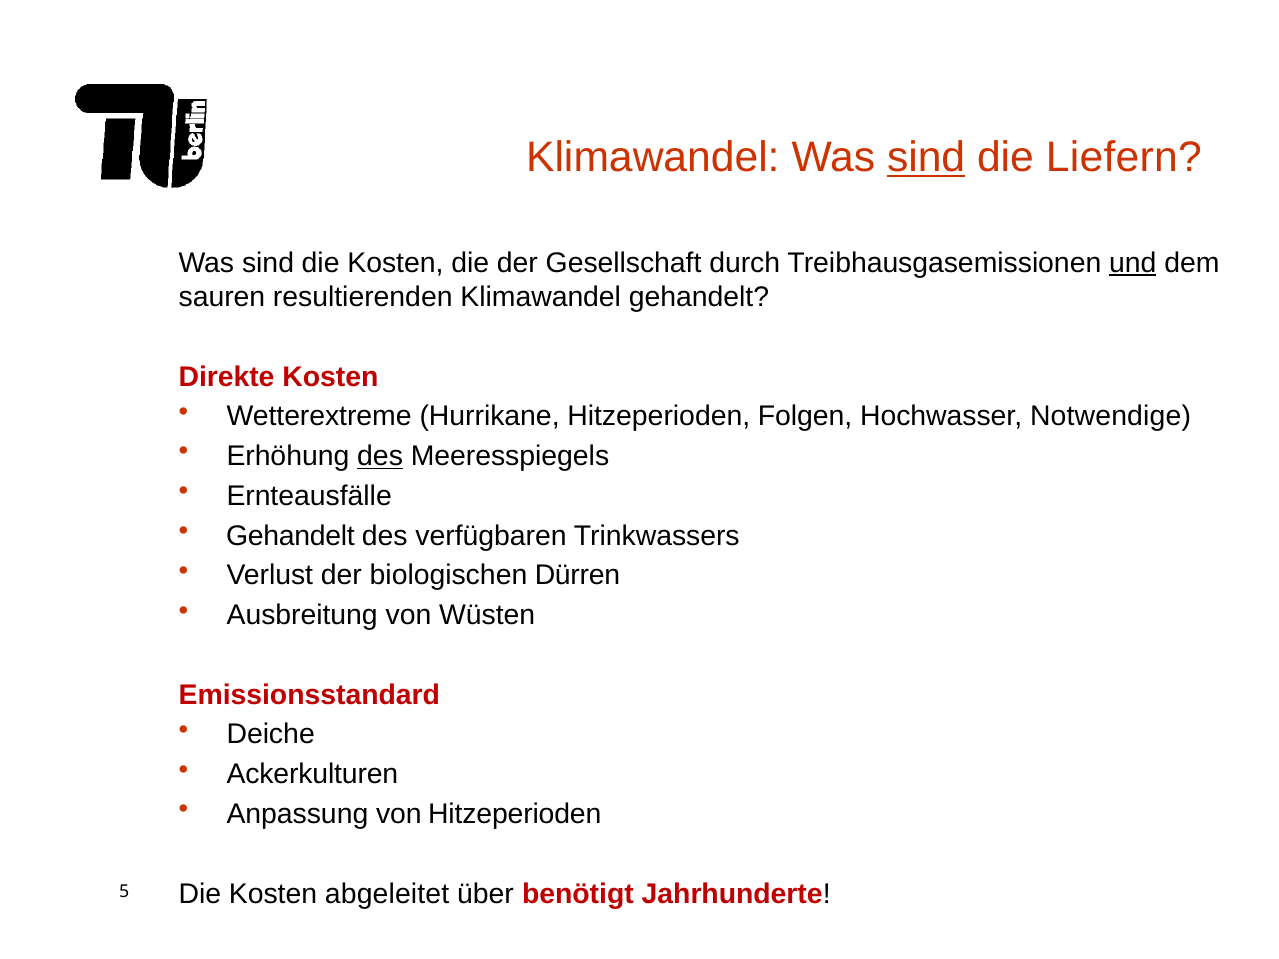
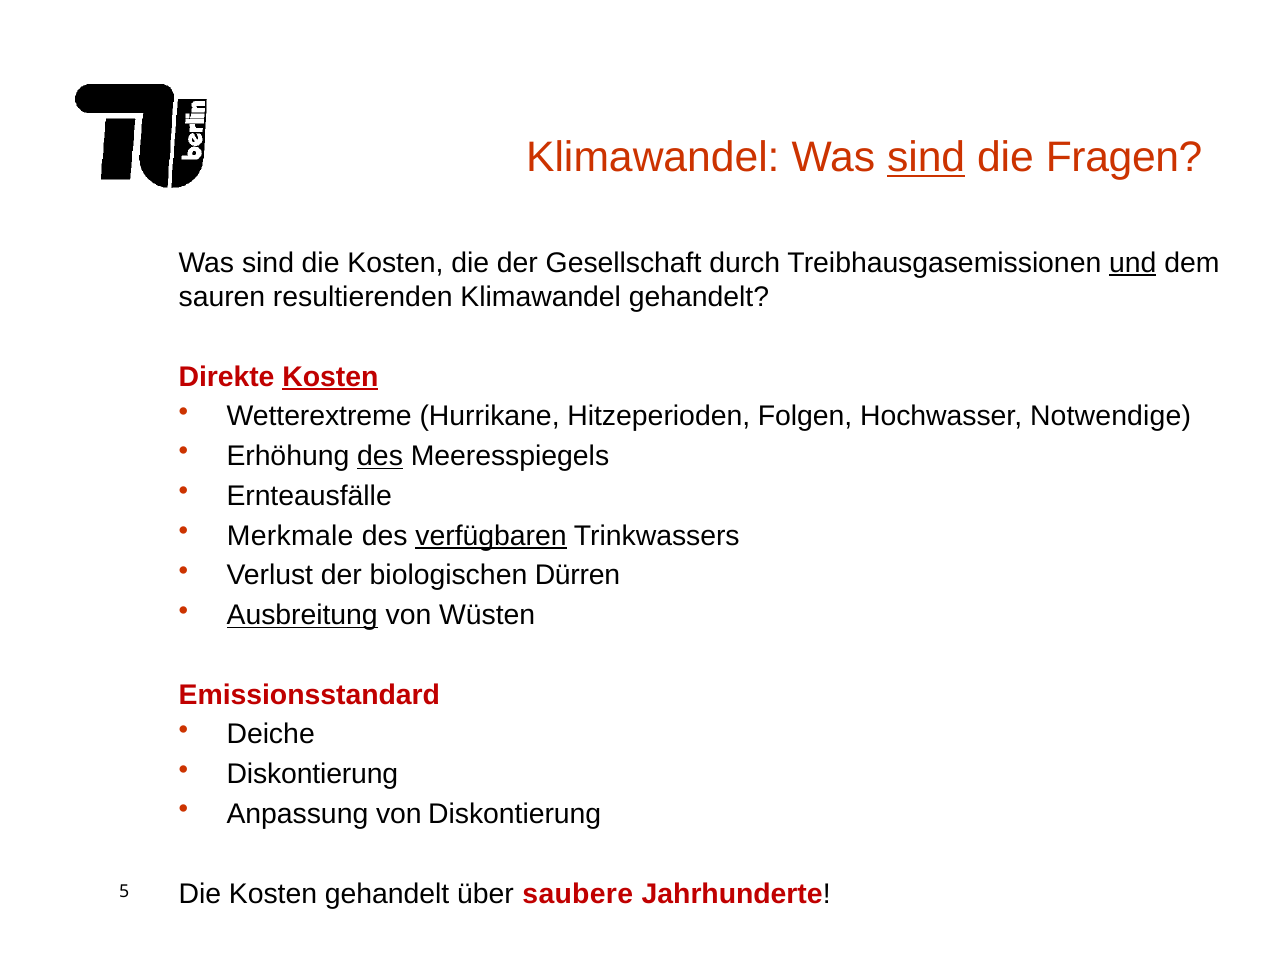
Liefern: Liefern -> Fragen (1124, 158)
Kosten underline: none -> present (330, 377)
Gehandelt: Gehandelt -> Merkmale (290, 536)
verfügbaren underline: none -> present (491, 536)
Ausbreitung underline: none -> present (302, 615)
Ackerkulturen: Ackerkulturen -> Diskontierung (312, 775)
von Hitzeperioden: Hitzeperioden -> Diskontierung (515, 814)
Kosten abgeleitet: abgeleitet -> gehandelt (387, 894)
benötigt: benötigt -> saubere (578, 894)
